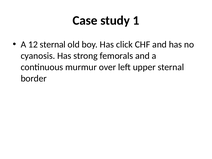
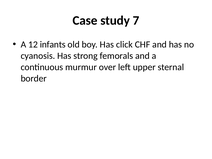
1: 1 -> 7 (136, 21)
12 sternal: sternal -> infants (53, 44)
